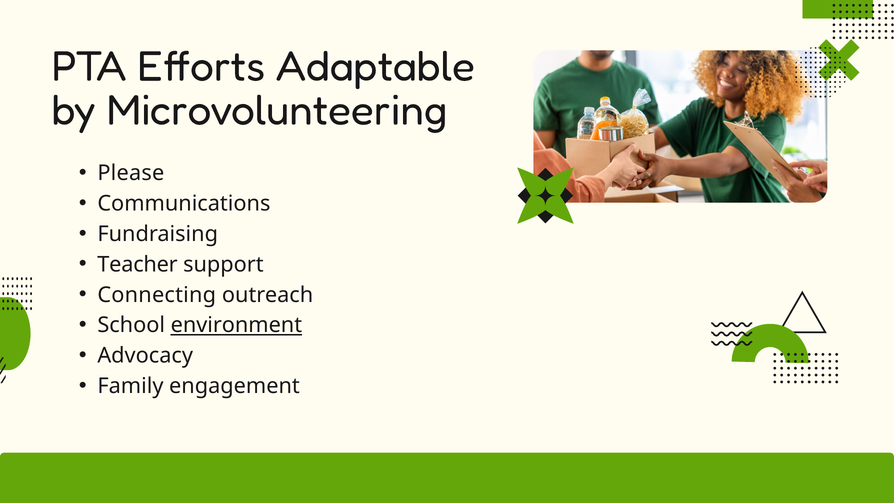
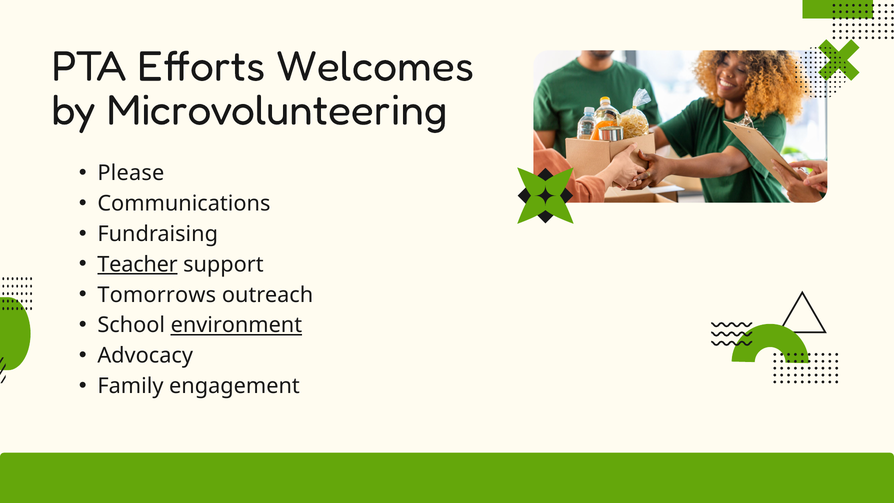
Adaptable: Adaptable -> Welcomes (375, 66)
Teacher underline: none -> present (138, 264)
Connecting: Connecting -> Tomorrows (157, 295)
